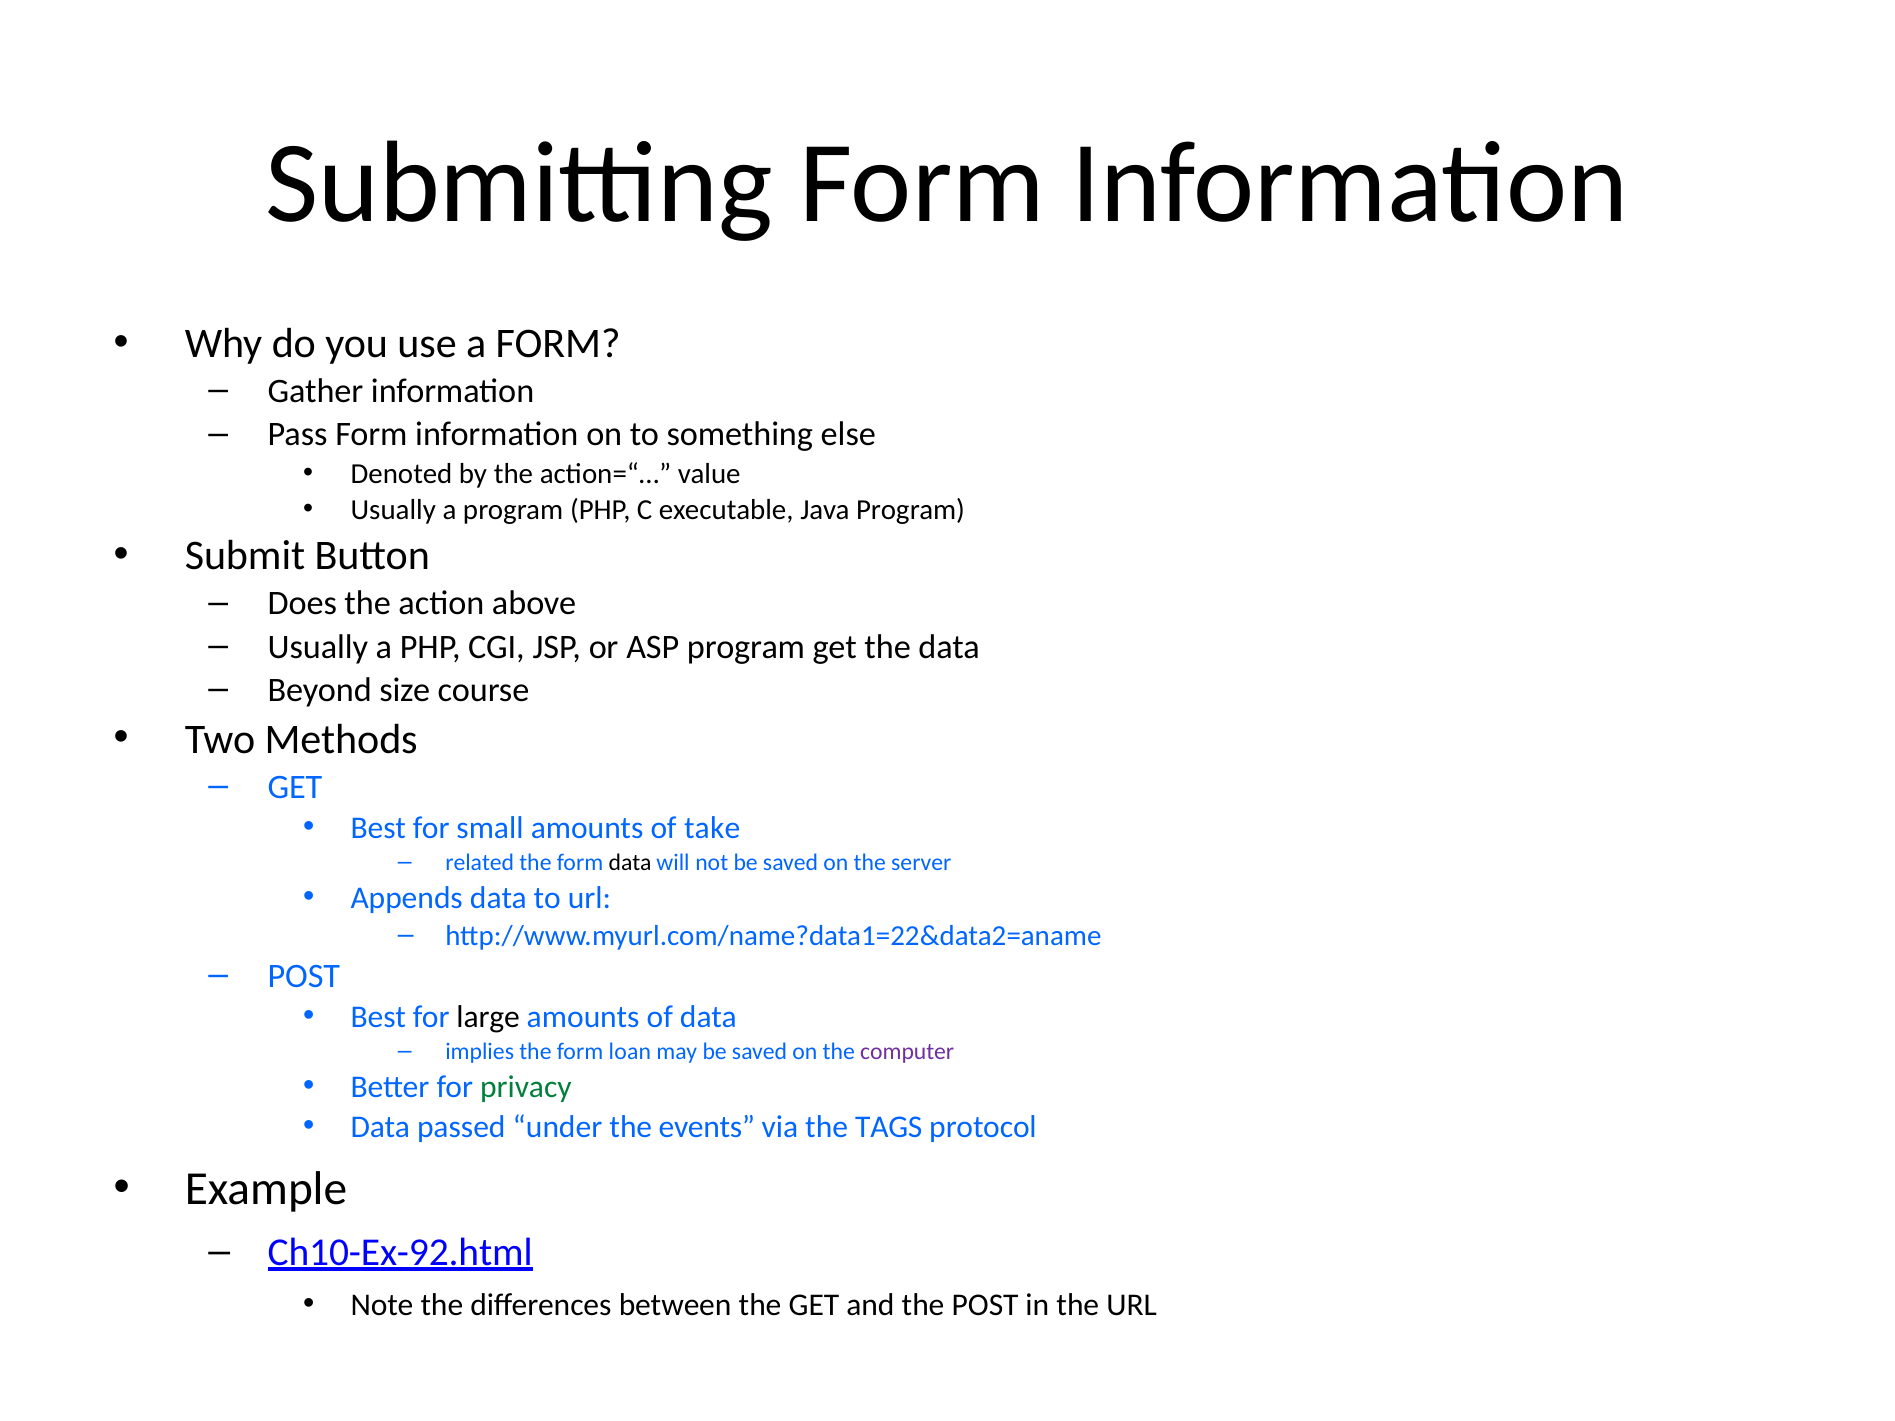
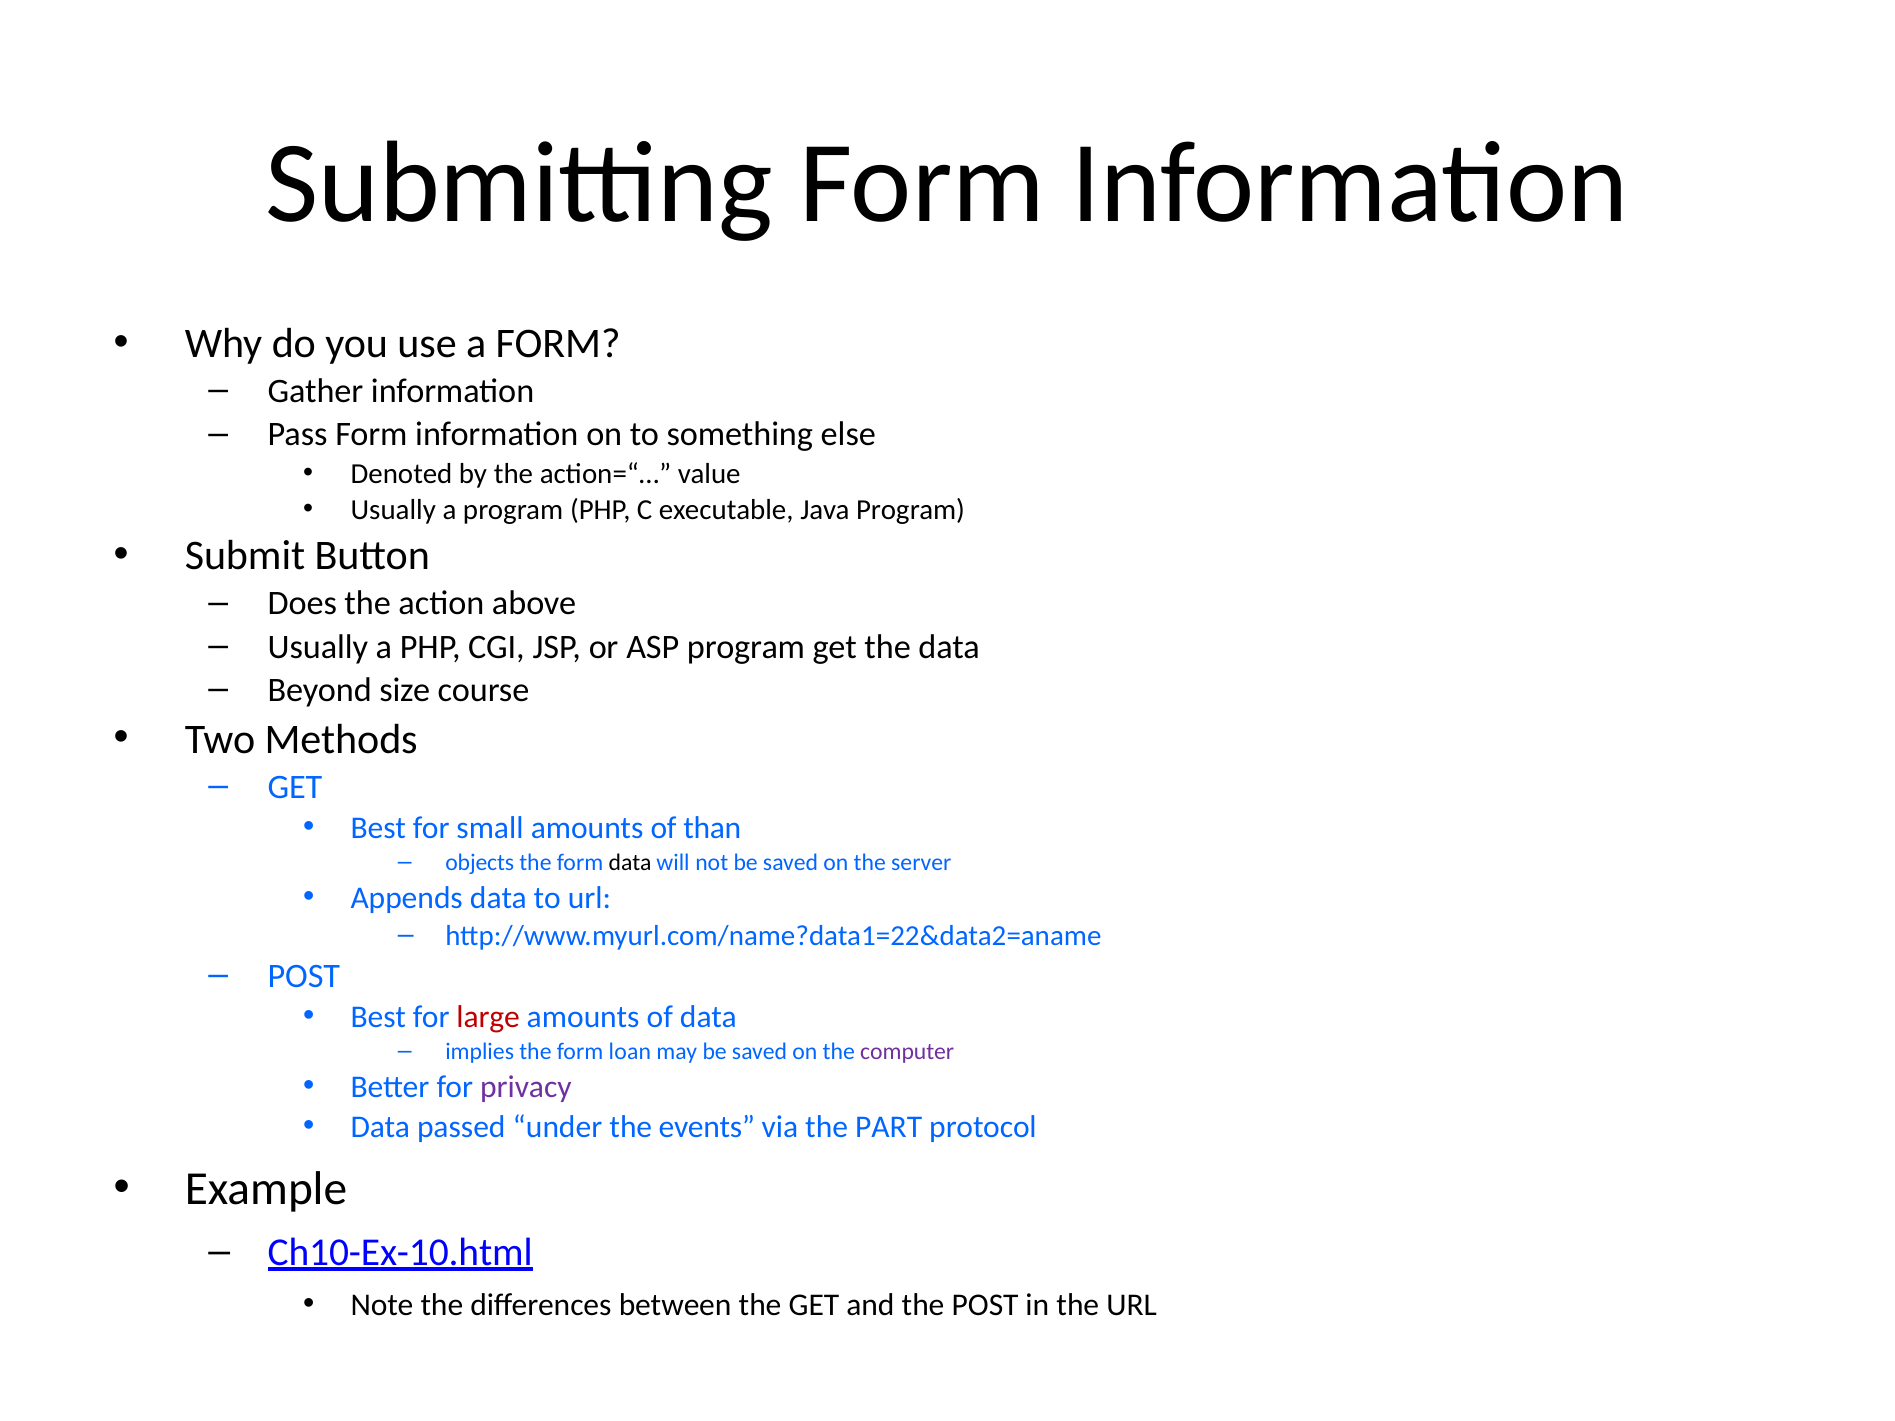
take: take -> than (712, 828)
related: related -> objects (480, 862)
large colour: black -> red (488, 1018)
privacy colour: green -> purple (526, 1088)
TAGS: TAGS -> PART (889, 1127)
Ch10-Ex-92.html: Ch10-Ex-92.html -> Ch10-Ex-10.html (400, 1252)
